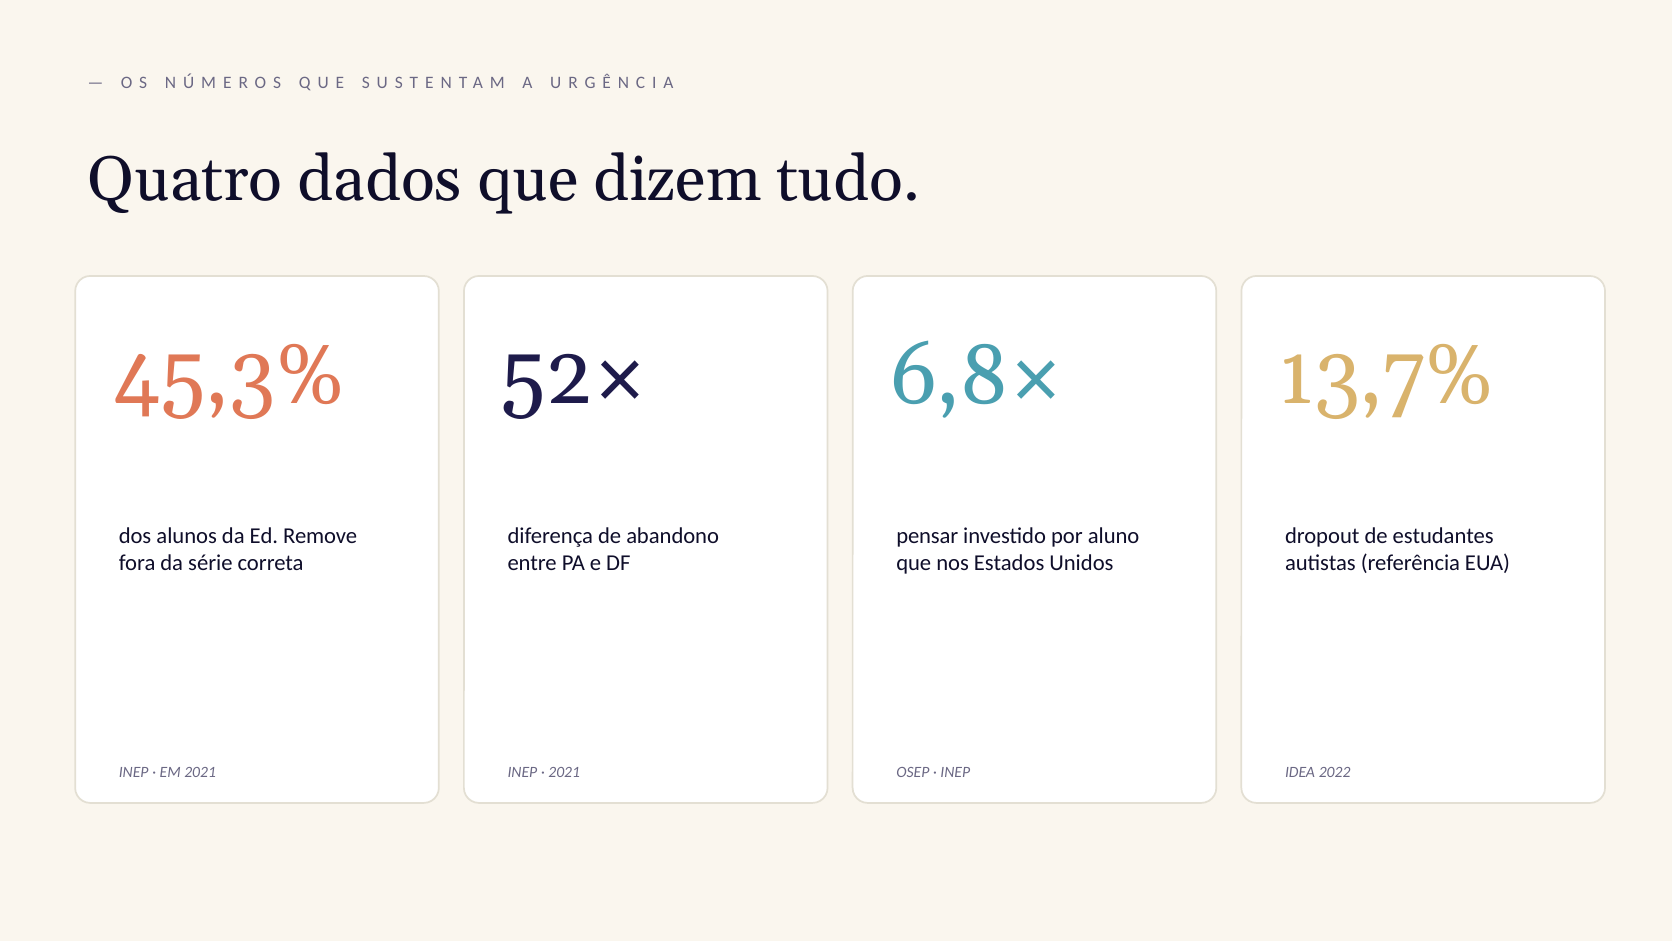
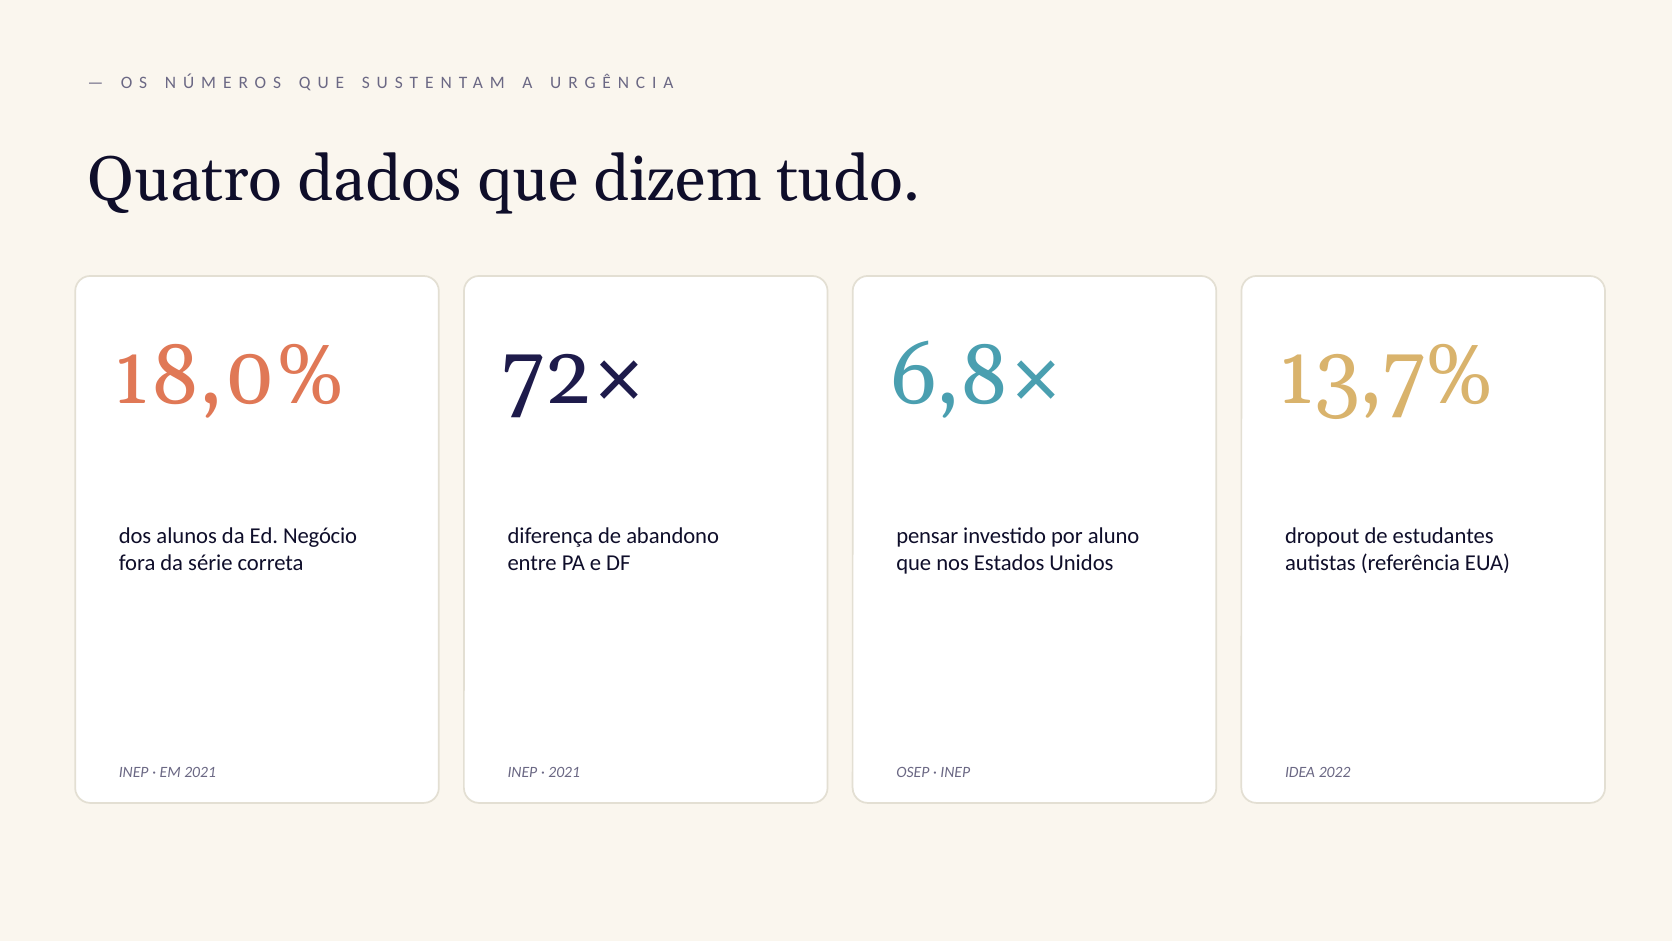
45,3%: 45,3% -> 18,0% (229, 376)
52×: 52× -> 72× (574, 376)
Remove: Remove -> Negócio (320, 535)
